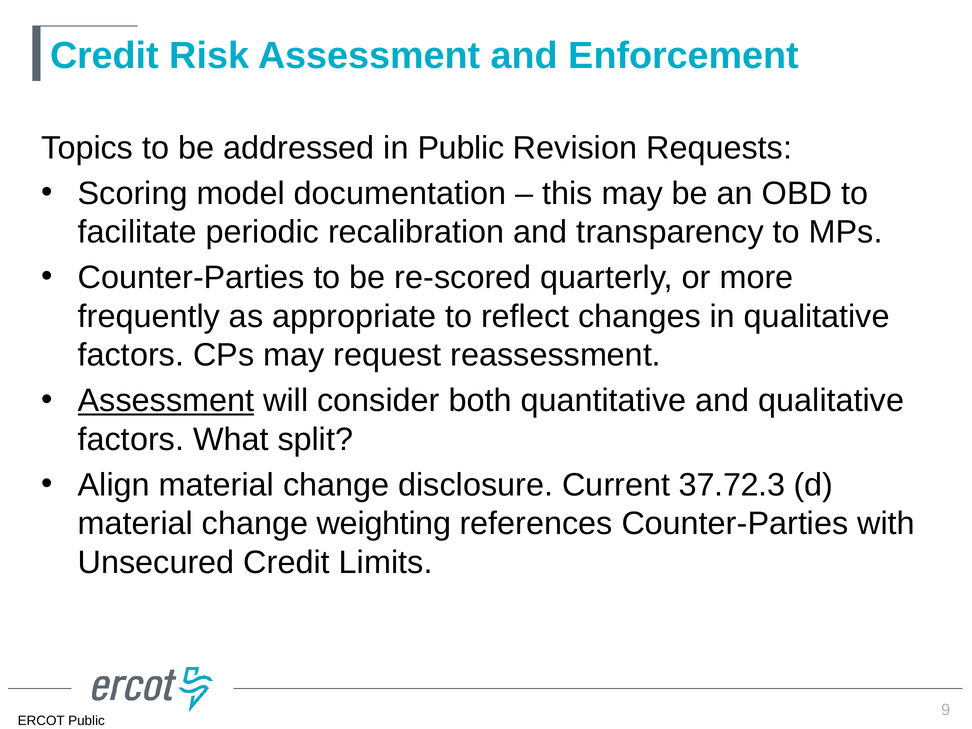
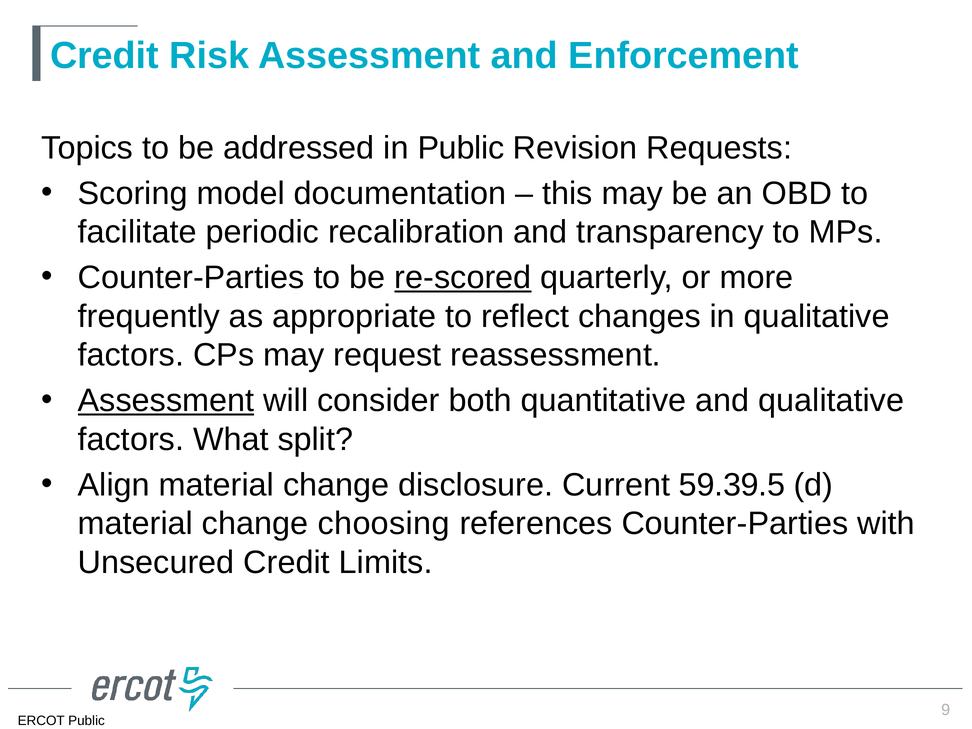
re-scored underline: none -> present (463, 278)
37.72.3: 37.72.3 -> 59.39.5 (732, 485)
weighting: weighting -> choosing (384, 524)
